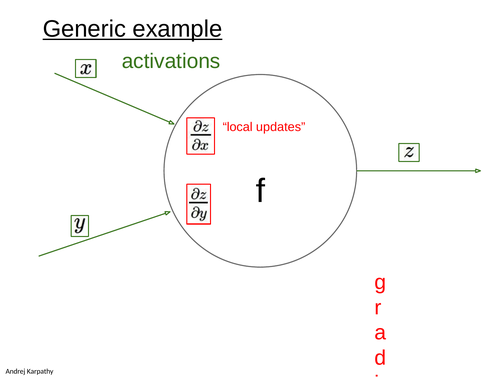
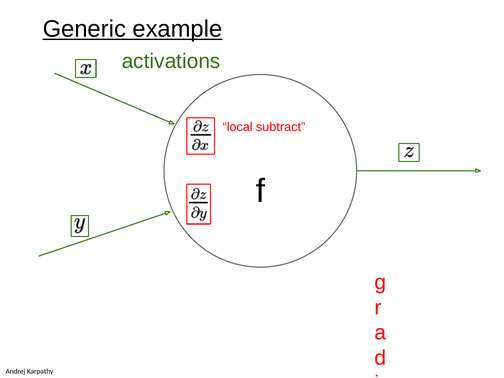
updates: updates -> subtract (281, 127)
